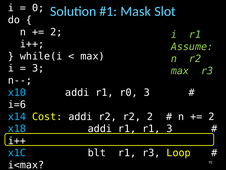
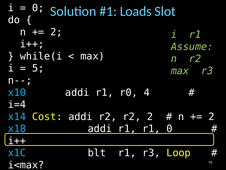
Mask: Mask -> Loads (136, 11)
3: 3 -> 5 (38, 68)
r0 3: 3 -> 4 (147, 92)
i=6: i=6 -> i=4 (17, 104)
r1 3: 3 -> 0 (169, 128)
